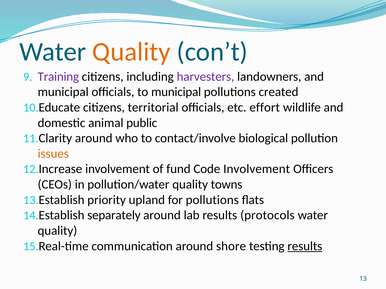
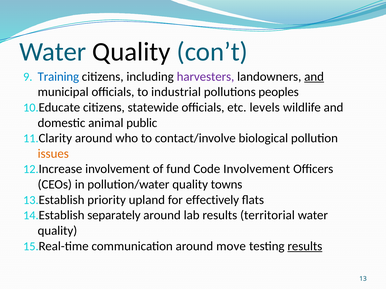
Quality colour: orange -> black (131, 52)
Training colour: purple -> blue (58, 77)
and underline: none -> present (314, 77)
to municipal: municipal -> industrial (176, 92)
created: created -> peoples (279, 92)
territorial: territorial -> statewide (153, 108)
effort: effort -> levels (265, 108)
for pollutions: pollutions -> effectively (212, 200)
protocols: protocols -> territorial (267, 216)
shore: shore -> move (231, 247)
